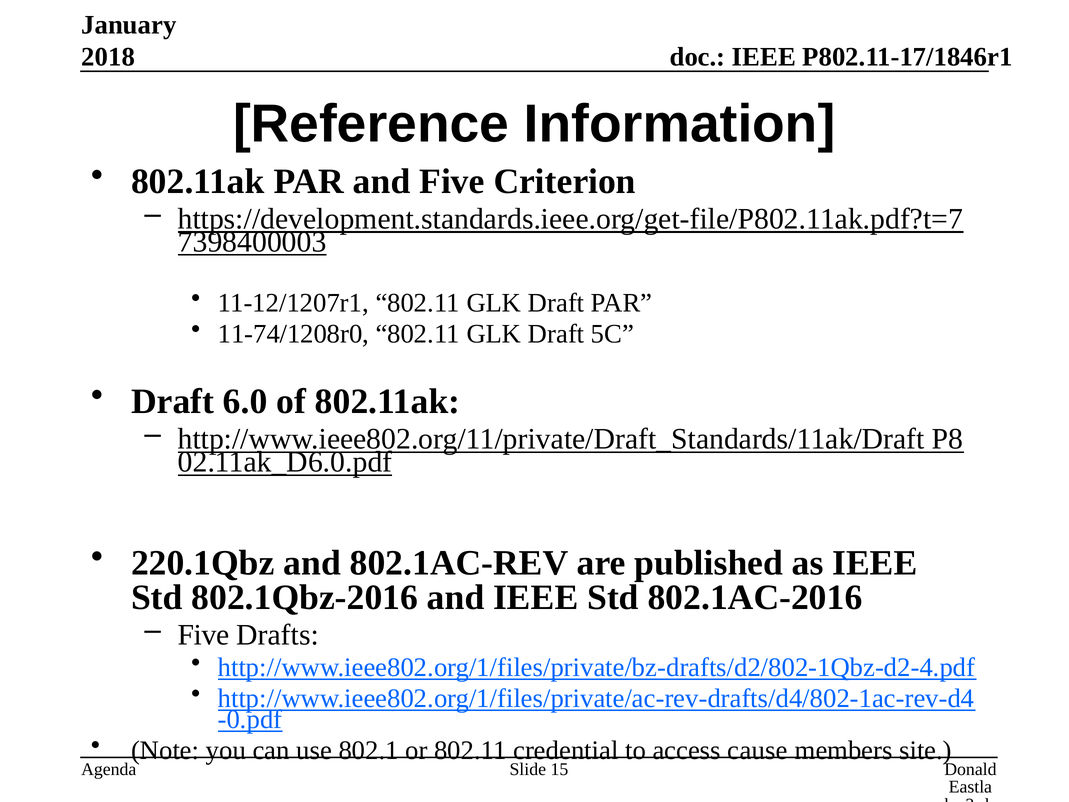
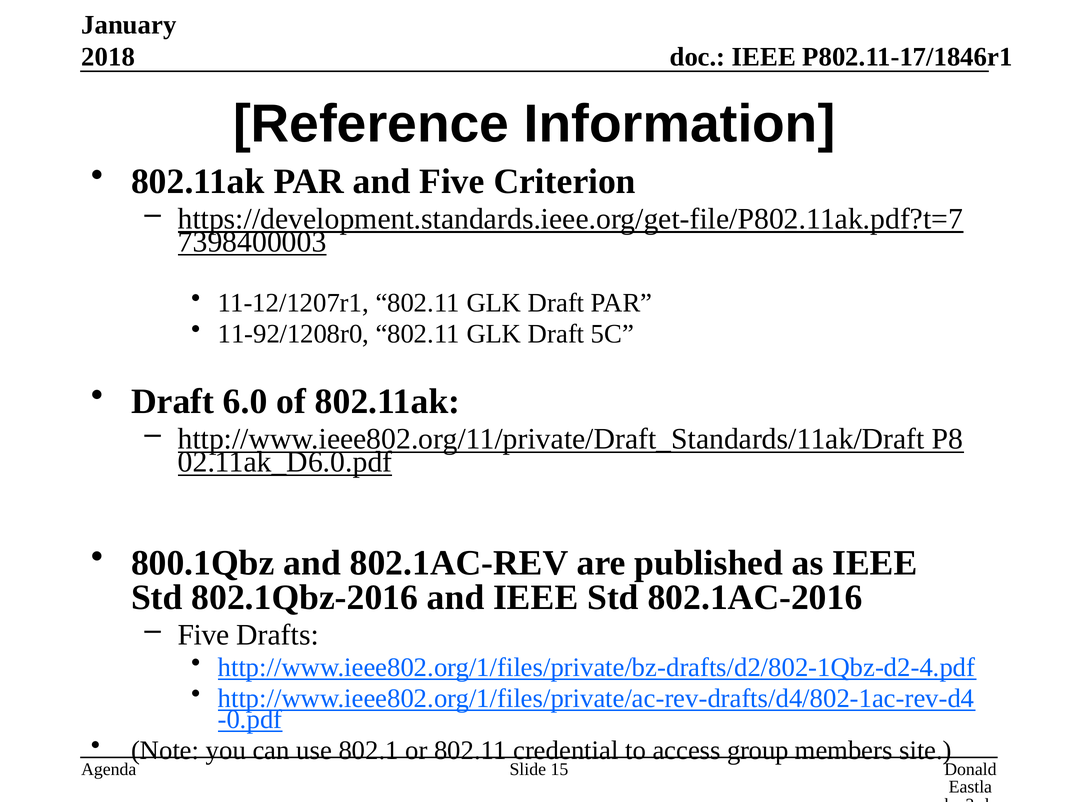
11-74/1208r0: 11-74/1208r0 -> 11-92/1208r0 (293, 334)
220.1Qbz: 220.1Qbz -> 800.1Qbz (203, 563)
cause: cause -> group (758, 750)
